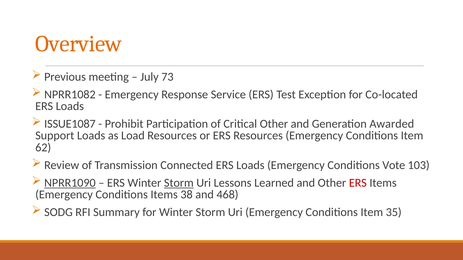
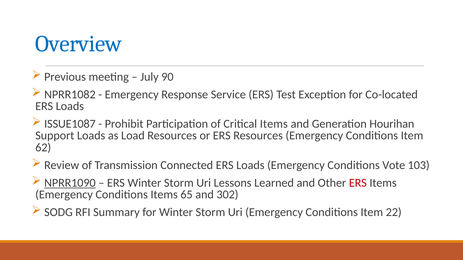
Overview colour: orange -> blue (78, 44)
73: 73 -> 90 (167, 77)
Critical Other: Other -> Items (274, 124)
Awarded: Awarded -> Hourihan (392, 124)
Storm underline: present -> none (179, 183)
38: 38 -> 65 (187, 195)
468: 468 -> 302 (228, 195)
35: 35 -> 22 (394, 213)
